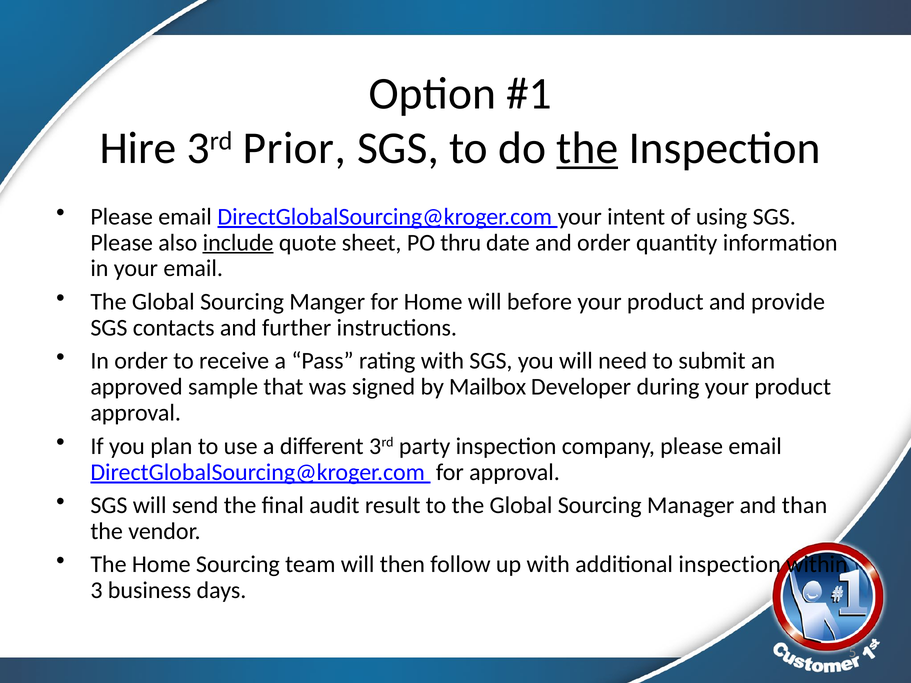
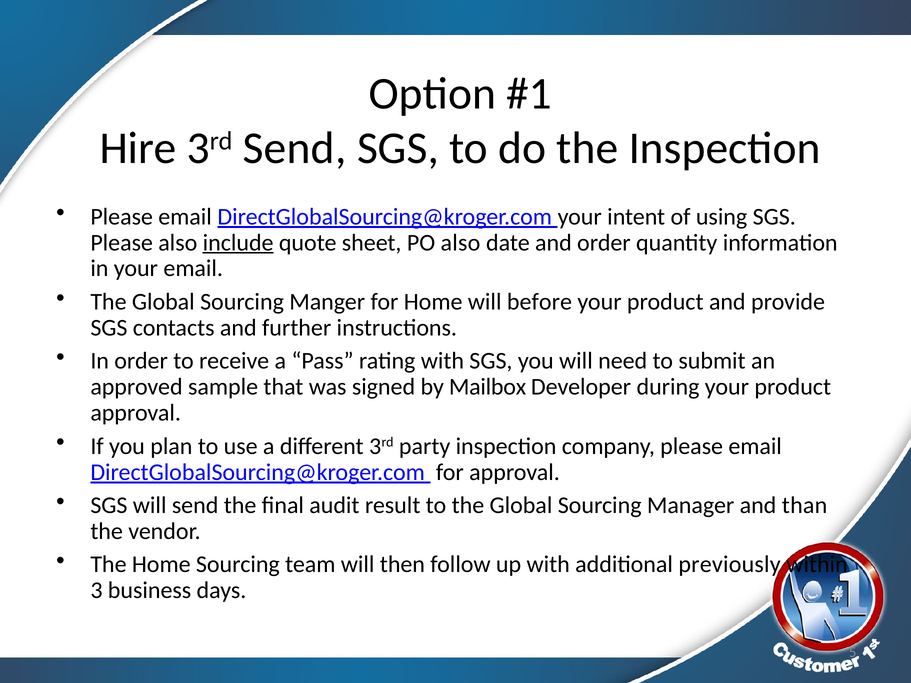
3rd Prior: Prior -> Send (295, 148)
the underline: present -> none (587, 148)
PO thru: thru -> also (460, 243)
additional inspection: inspection -> previously (730, 565)
